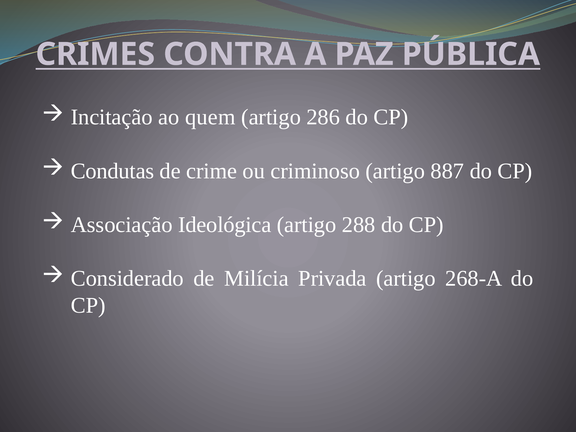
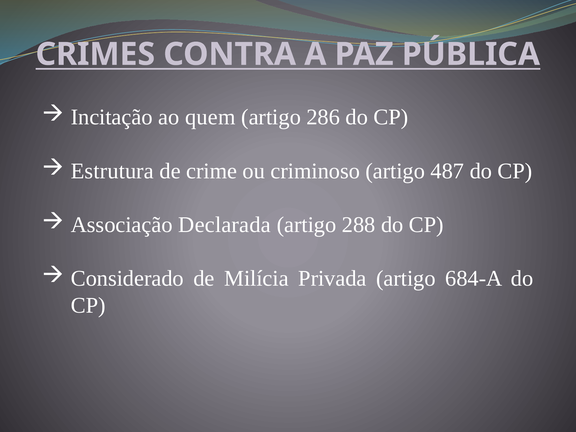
Condutas: Condutas -> Estrutura (112, 171)
887: 887 -> 487 (447, 171)
Ideológica: Ideológica -> Declarada (225, 225)
268-A: 268-A -> 684-A (474, 279)
